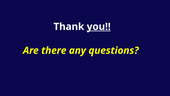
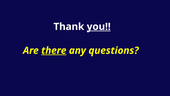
there underline: none -> present (54, 50)
